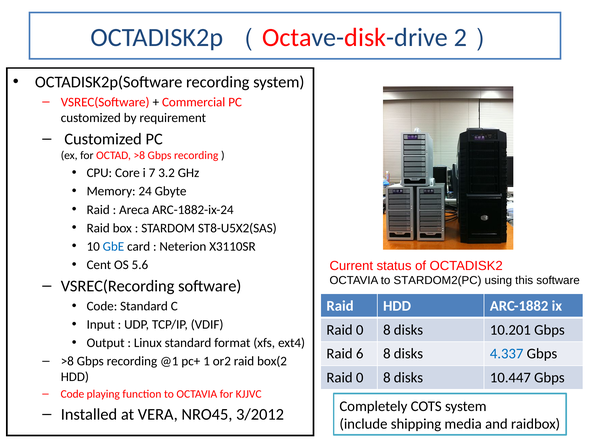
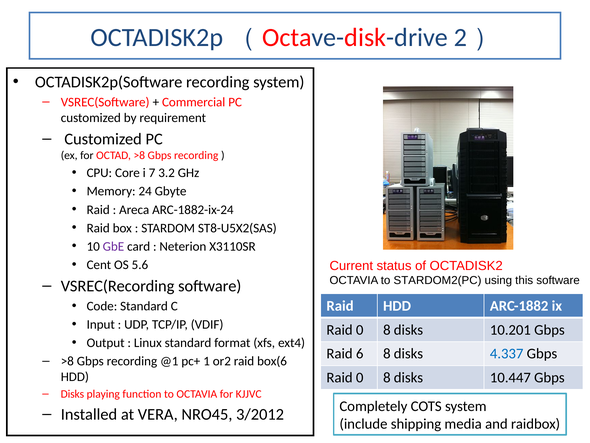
GbE colour: blue -> purple (113, 246)
box(2: box(2 -> box(6 (272, 361)
Code: Code -> Disks (72, 394)
